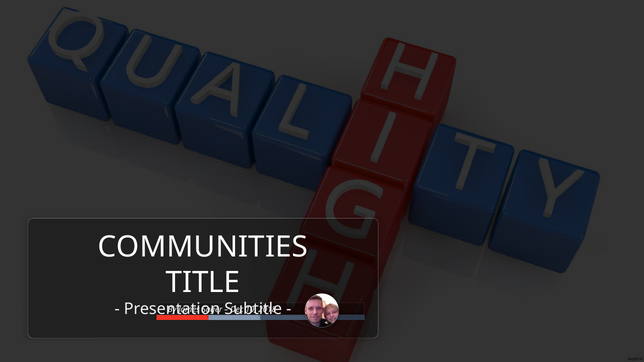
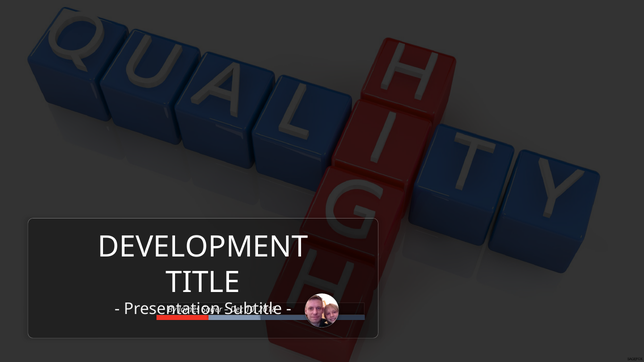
COMMUNITIES: COMMUNITIES -> DEVELOPMENT (203, 247)
